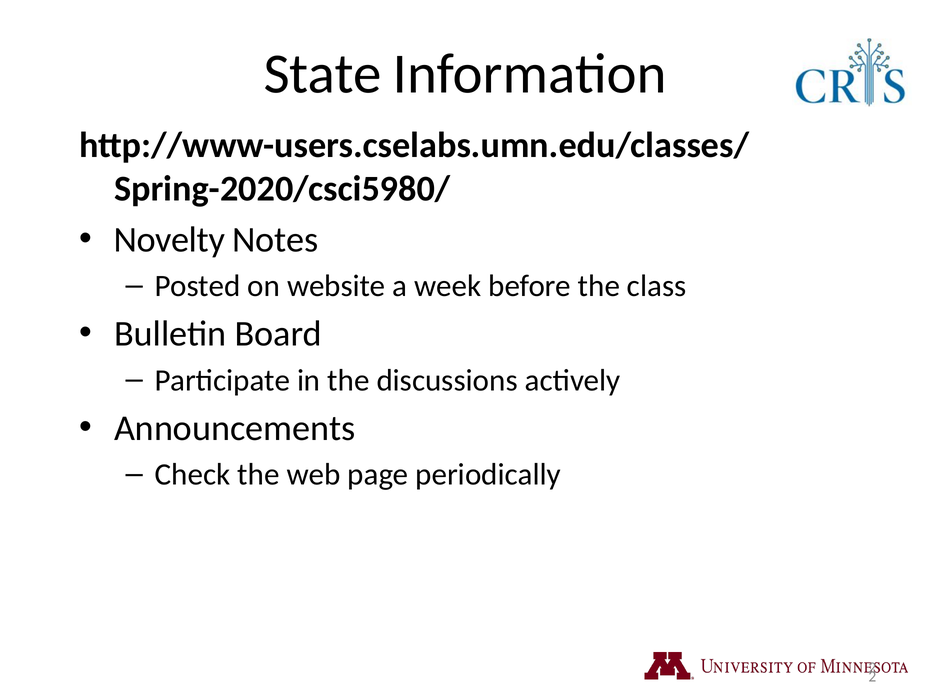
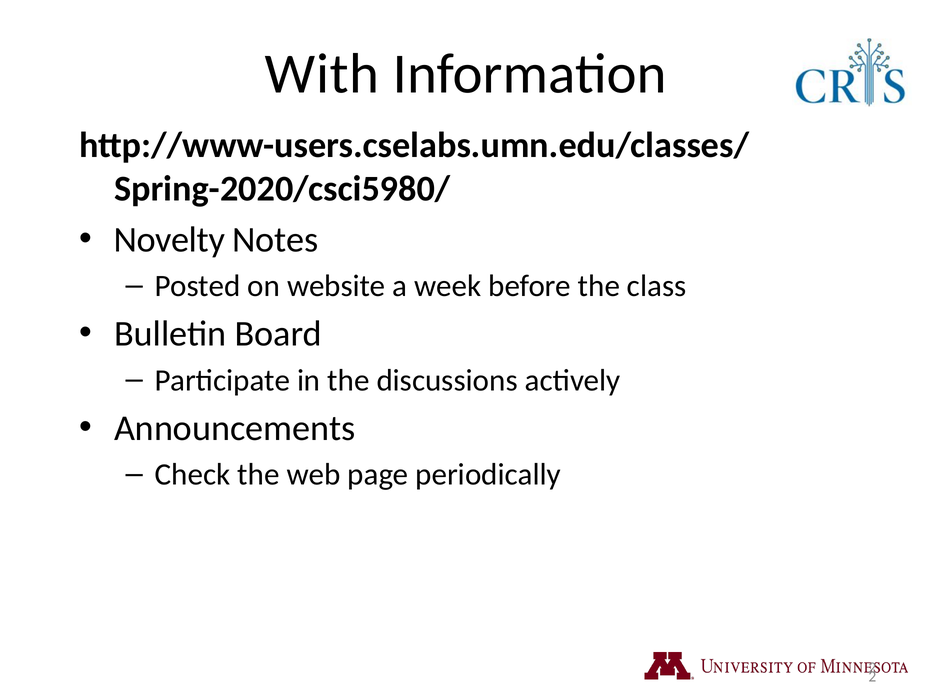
State: State -> With (322, 74)
